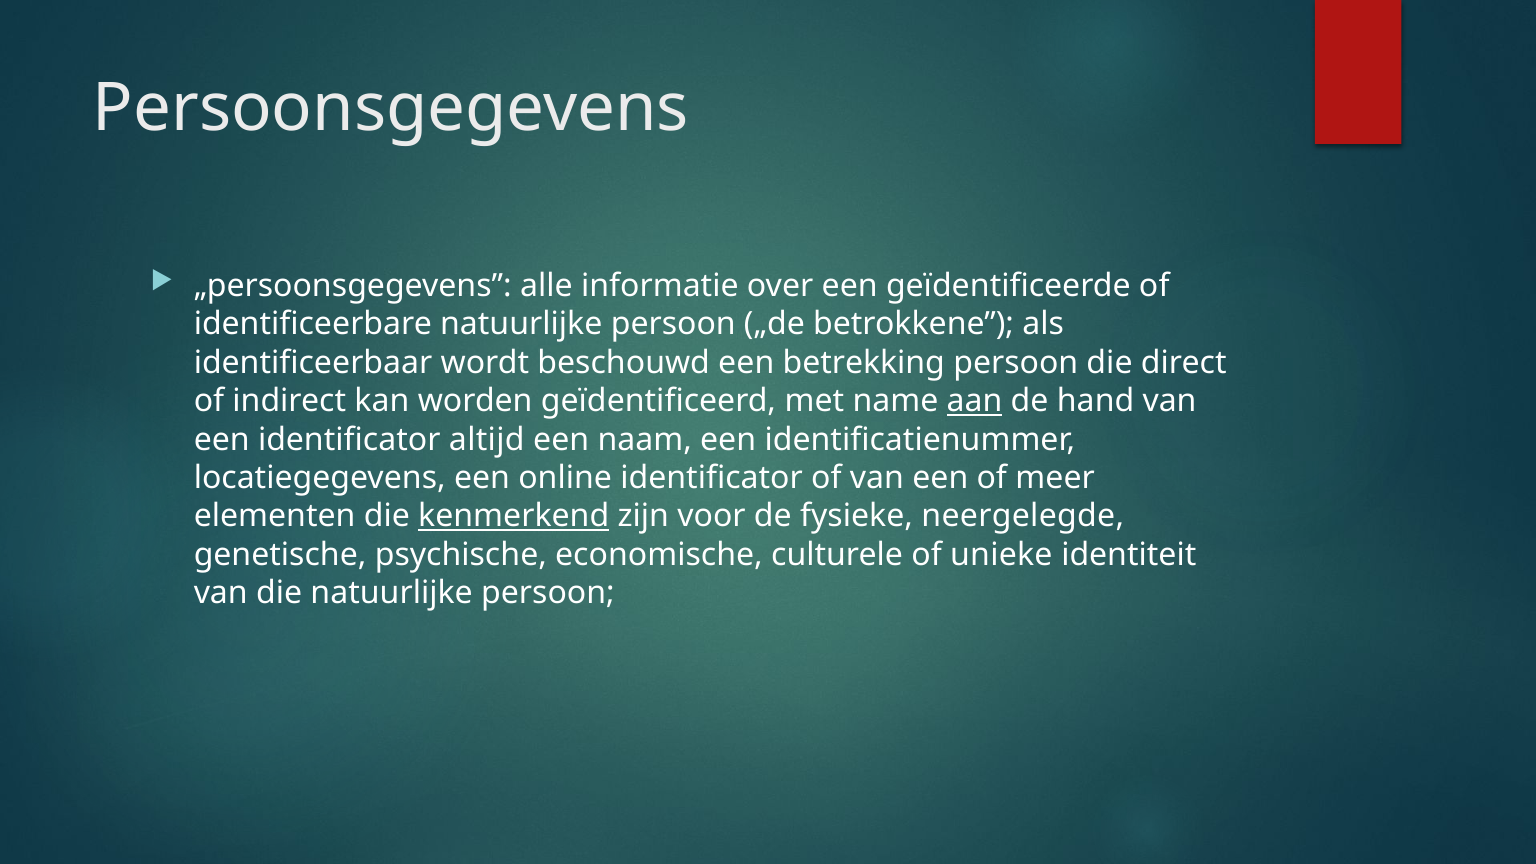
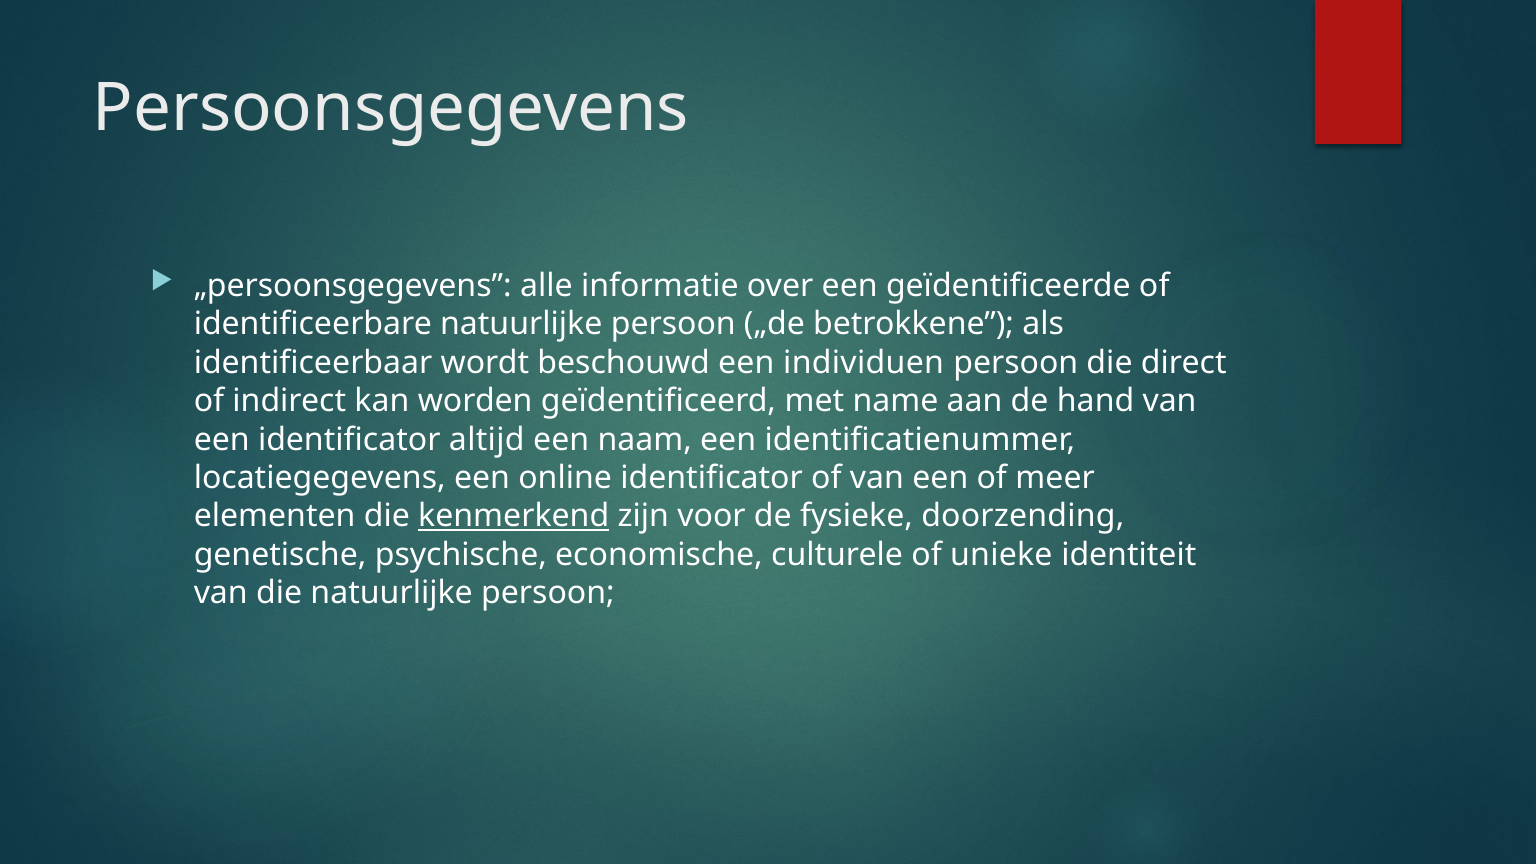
betrekking: betrekking -> individuen (864, 363)
aan underline: present -> none (975, 401)
neergelegde: neergelegde -> doorzending (1023, 516)
